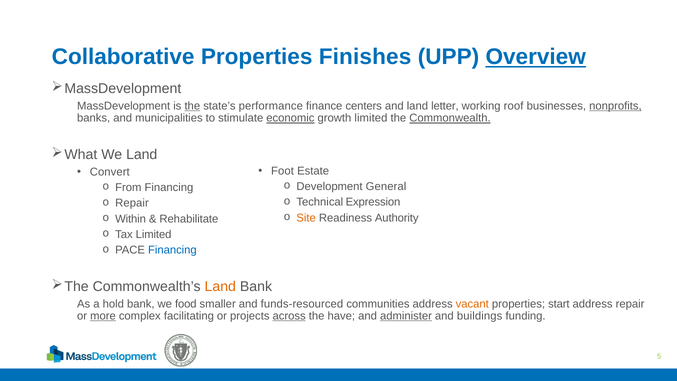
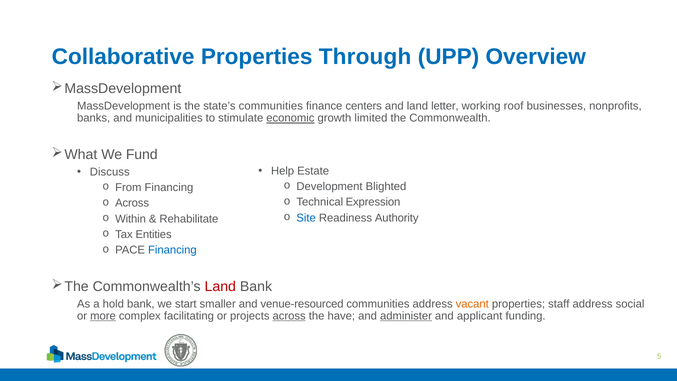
Finishes: Finishes -> Through (365, 57)
Overview underline: present -> none (536, 57)
the underline: present -> none (192, 106)
state’s performance: performance -> communities (271, 106)
nonprofits underline: present -> none (615, 106)
Commonwealth underline: present -> none (450, 118)
We Land: Land -> Fund (142, 155)
Foot: Foot -> Help (283, 171)
Convert: Convert -> Discuss (110, 172)
General: General -> Blighted (386, 186)
Repair: Repair -> Across (132, 203)
Site colour: orange -> blue (306, 218)
Tax Limited: Limited -> Entities (154, 234)
Land colour: orange -> red (220, 287)
food: food -> start (186, 304)
funds-resourced: funds-resourced -> venue-resourced (302, 304)
start: start -> staff (559, 304)
address repair: repair -> social (630, 304)
buildings: buildings -> applicant (480, 316)
